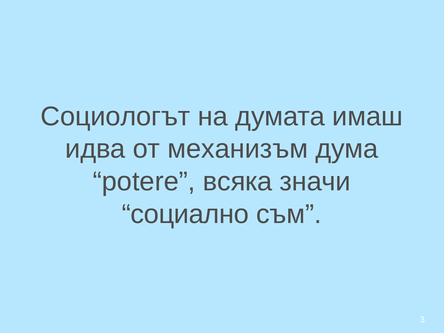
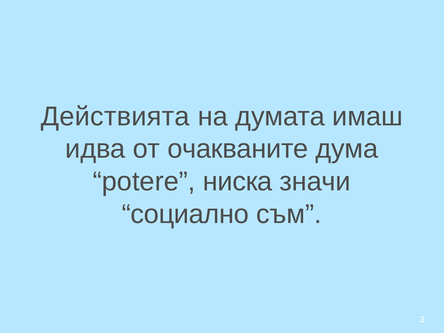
Социологът: Социологът -> Действията (115, 116)
механизъм: механизъм -> очакваните (238, 149)
всяка: всяка -> ниска (238, 182)
